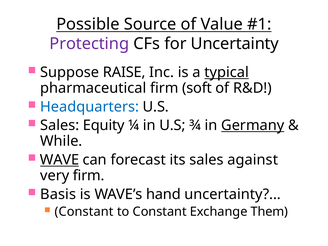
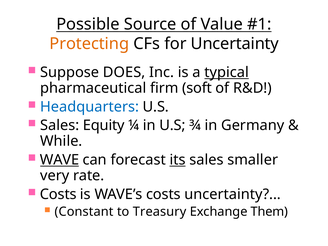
Protecting colour: purple -> orange (89, 44)
RAISE: RAISE -> DOES (124, 72)
Germany underline: present -> none (253, 125)
its underline: none -> present (178, 160)
against: against -> smaller (253, 160)
very firm: firm -> rate (89, 176)
Basis: Basis -> Costs (58, 194)
WAVE’s hand: hand -> costs (163, 194)
to Constant: Constant -> Treasury (160, 212)
